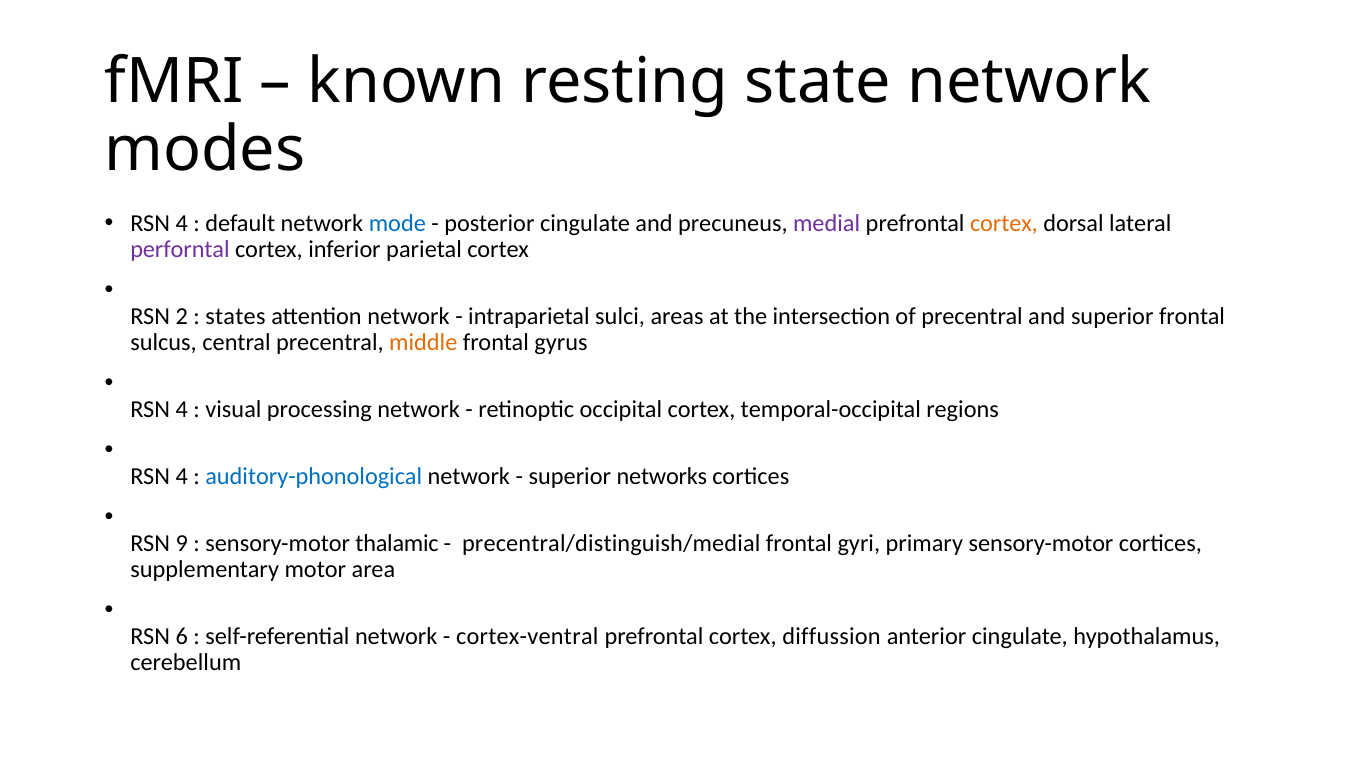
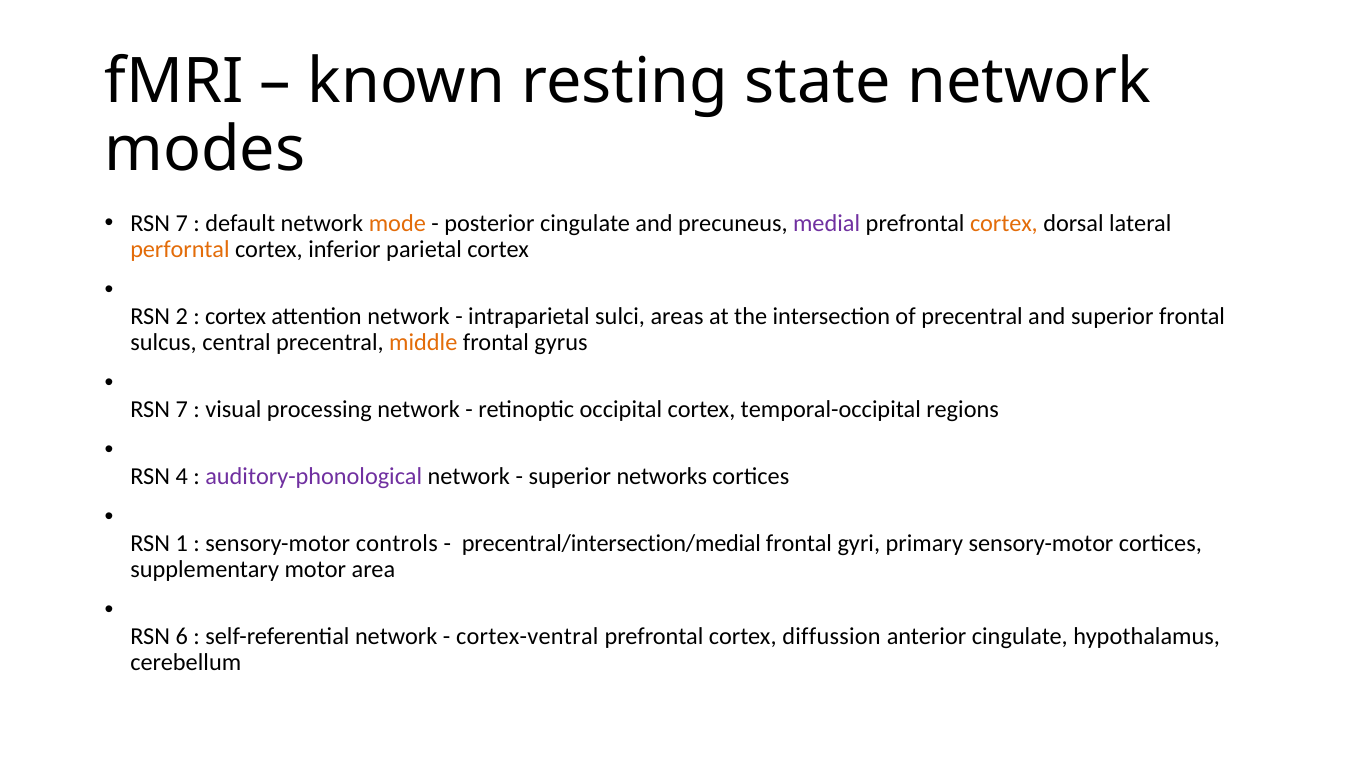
4: 4 -> 7 (182, 224)
mode colour: blue -> orange (397, 224)
perforntal colour: purple -> orange (180, 250)
states: states -> cortex (236, 317)
4: 4 -> 7 (182, 410)
auditory-phonological colour: blue -> purple (314, 476)
9: 9 -> 1 (182, 543)
thalamic: thalamic -> controls (397, 543)
precentral/distinguish/medial: precentral/distinguish/medial -> precentral/intersection/medial (611, 543)
